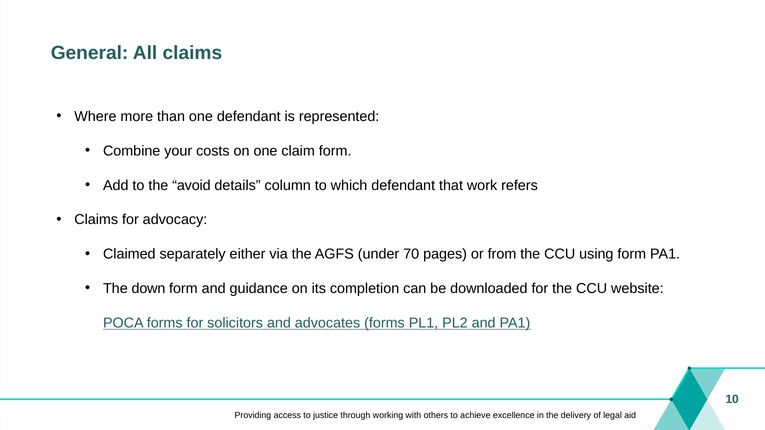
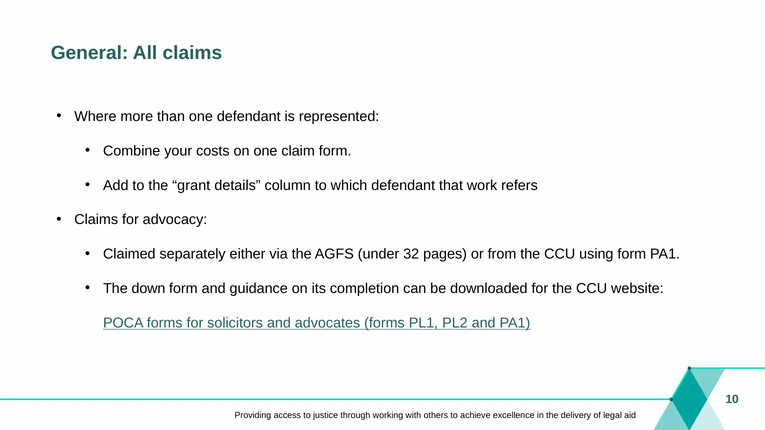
avoid: avoid -> grant (191, 185)
70: 70 -> 32 (411, 254)
